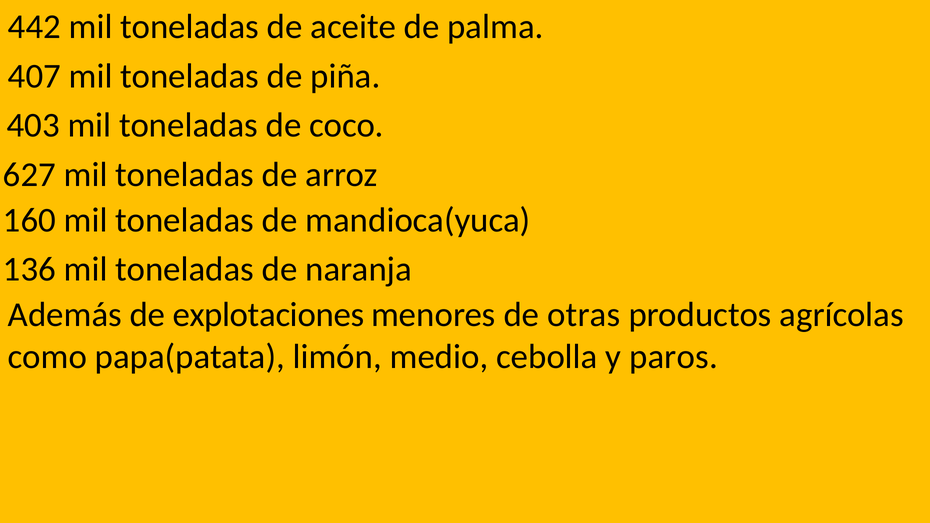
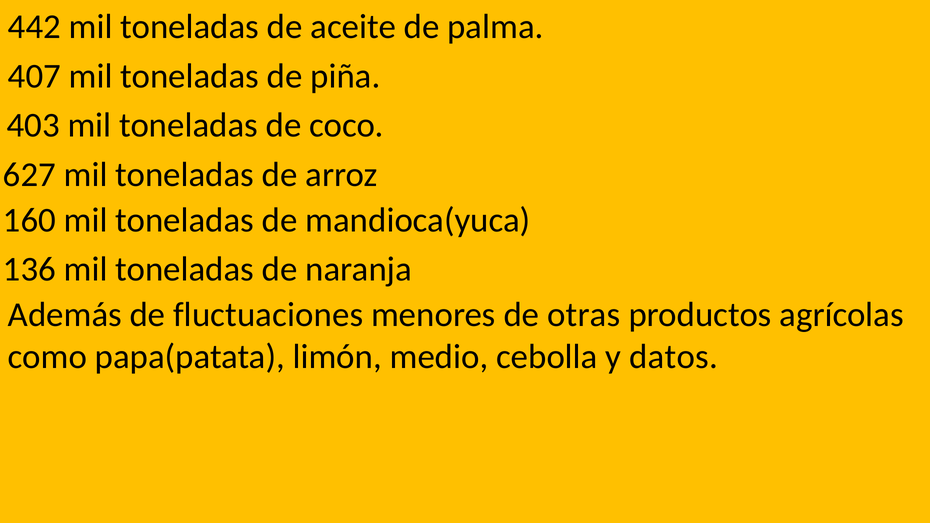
explotaciones: explotaciones -> fluctuaciones (268, 315)
paros: paros -> datos (673, 357)
